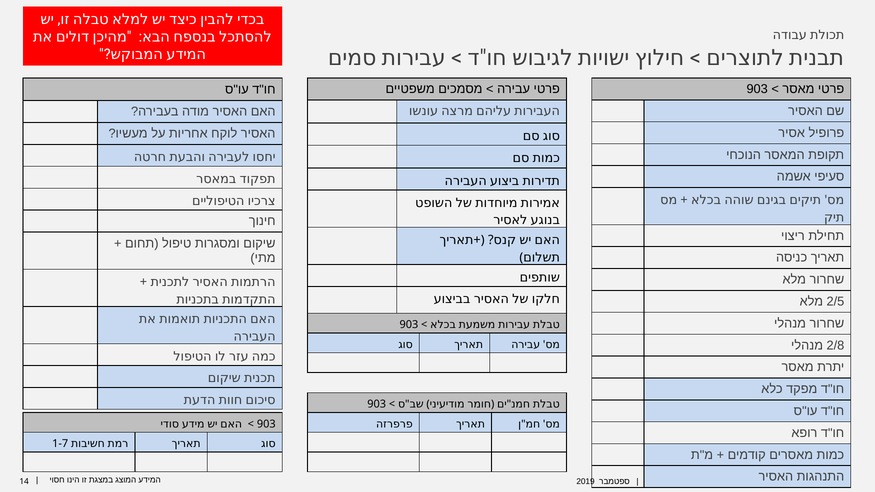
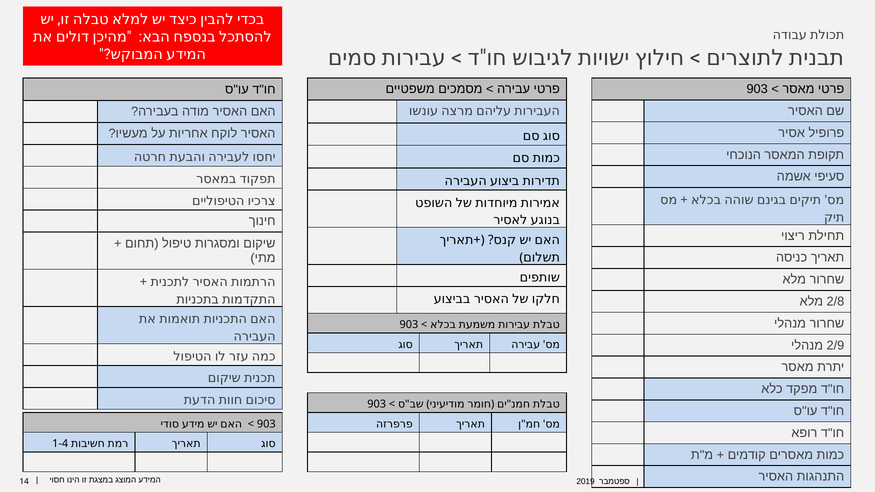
2/5: 2/5 -> 2/8 (835, 302)
2/8: 2/8 -> 2/9 (835, 345)
1-7: 1-7 -> 1-4 (60, 444)
